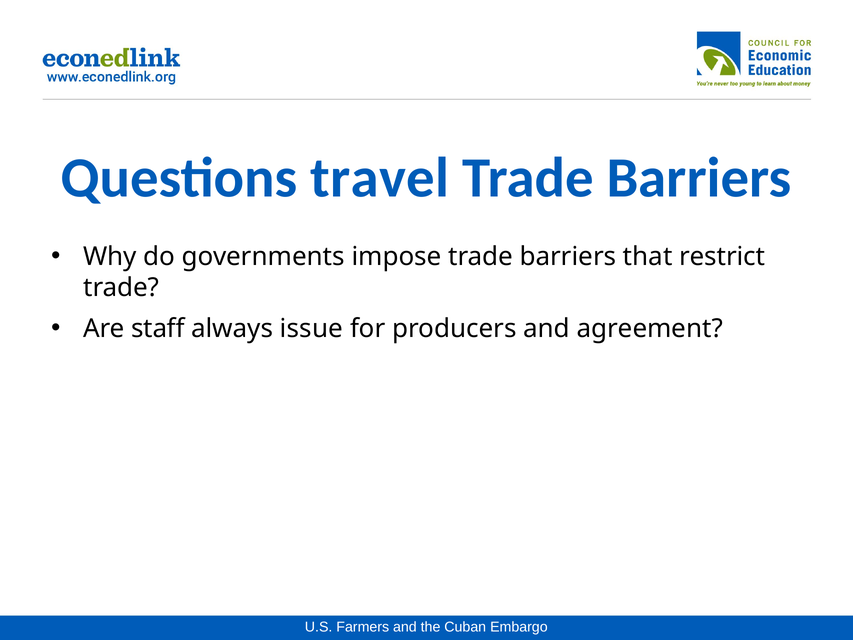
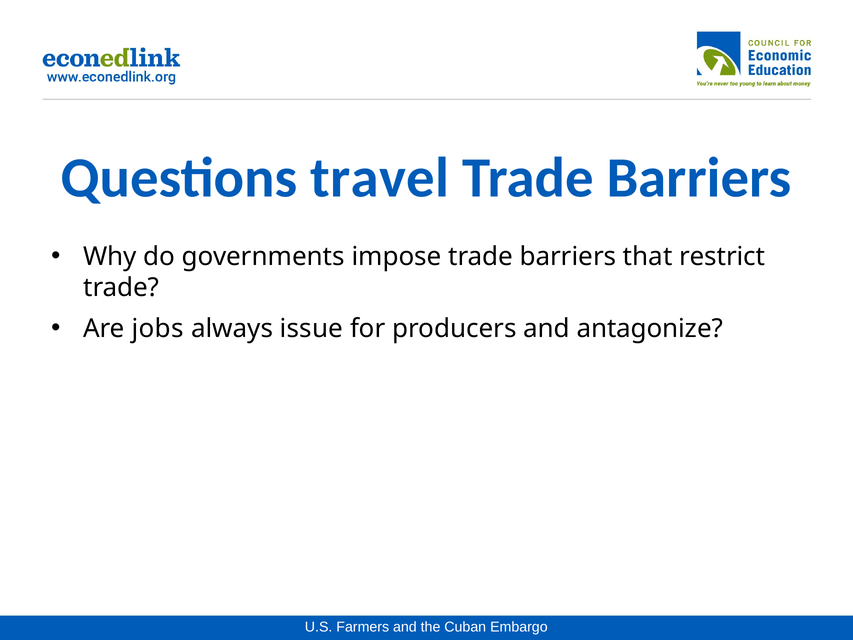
staff: staff -> jobs (158, 328)
agreement: agreement -> antagonize (650, 328)
